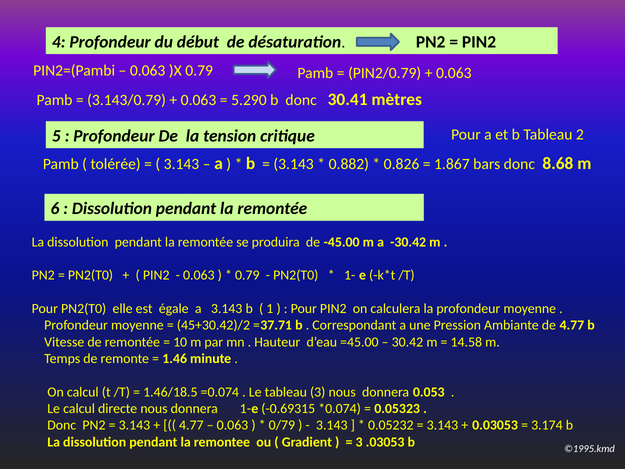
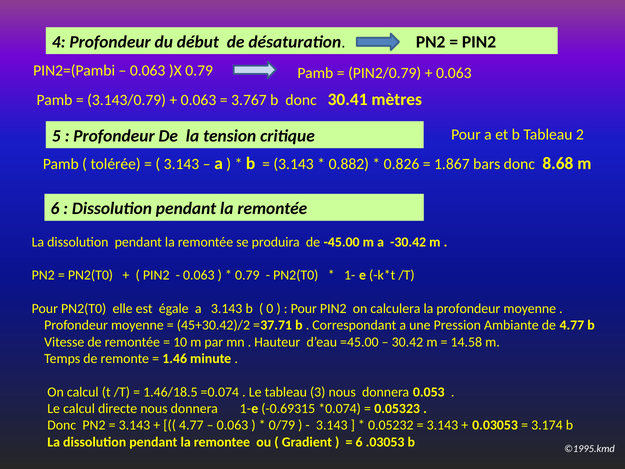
5.290: 5.290 -> 3.767 (249, 100)
1: 1 -> 0 (270, 308)
3: 3 -> 6 (359, 442)
